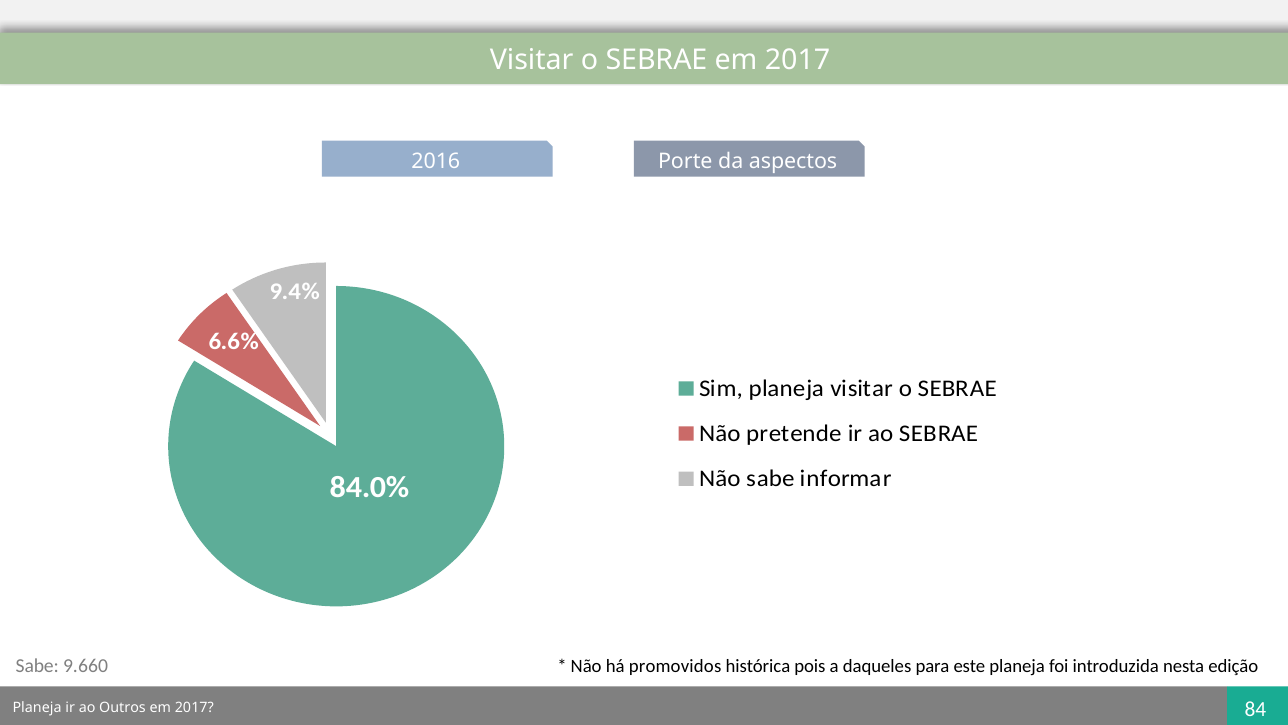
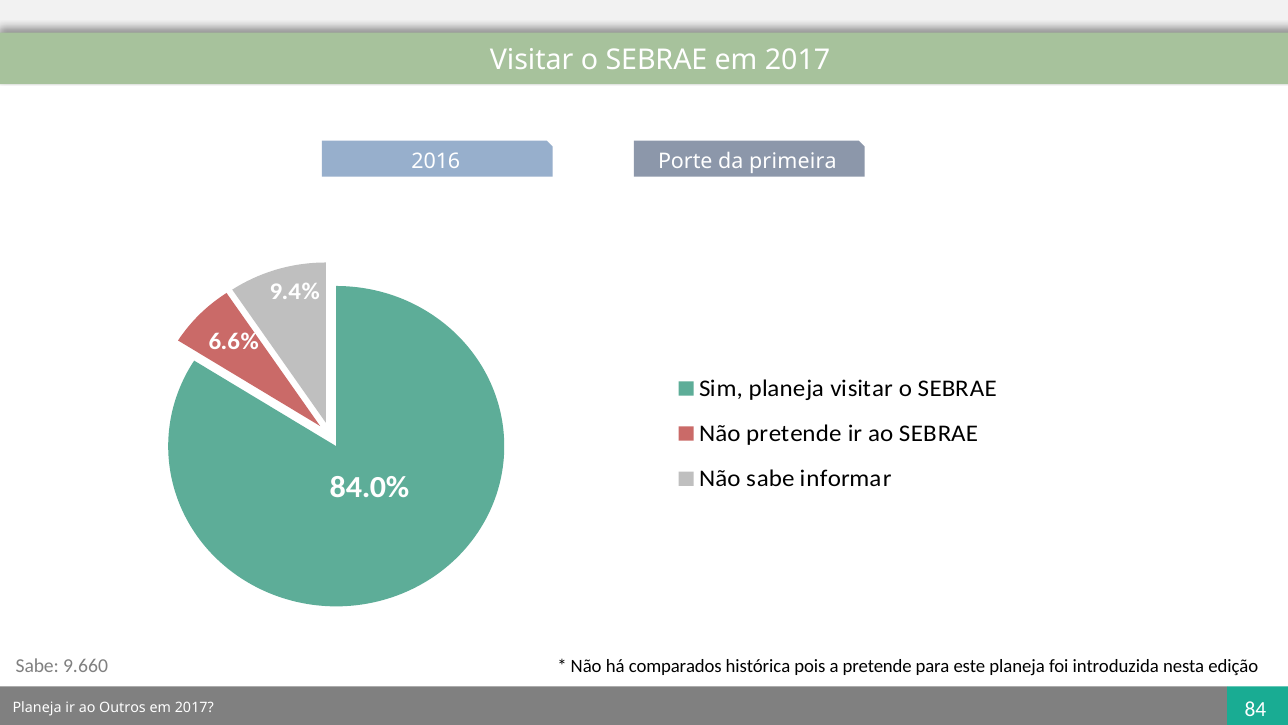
aspectos: aspectos -> primeira (793, 161)
promovidos: promovidos -> comparados (675, 666)
a daqueles: daqueles -> pretende (877, 666)
